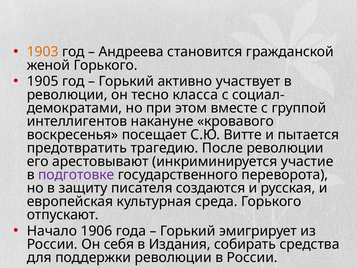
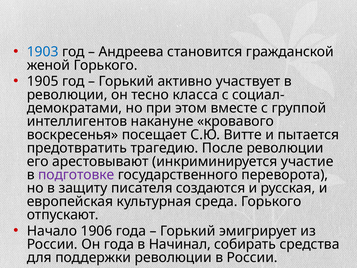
1903 colour: orange -> blue (43, 52)
Он себя: себя -> года (119, 244)
Издания: Издания -> Начинал (180, 244)
